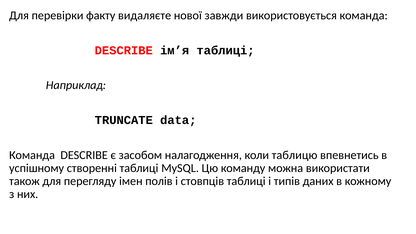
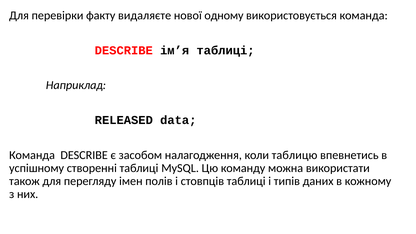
завжди: завжди -> одному (224, 15)
TRUNCATE: TRUNCATE -> RELEASED (124, 120)
